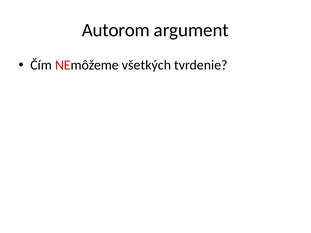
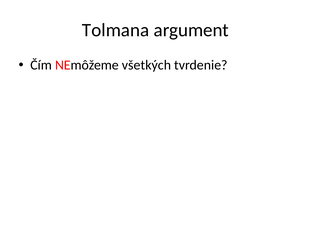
Autorom: Autorom -> Tolmana (116, 30)
